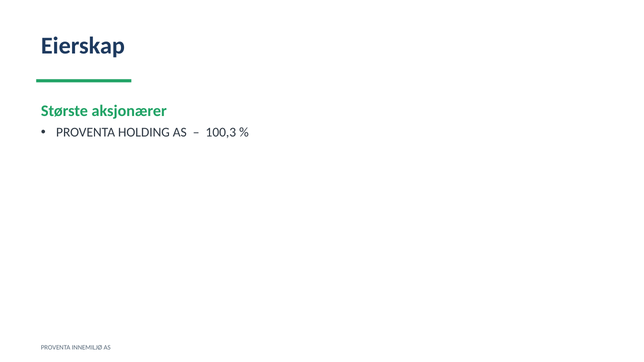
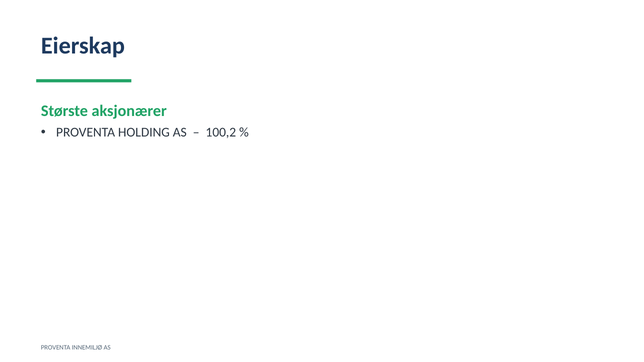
100,3: 100,3 -> 100,2 (221, 132)
